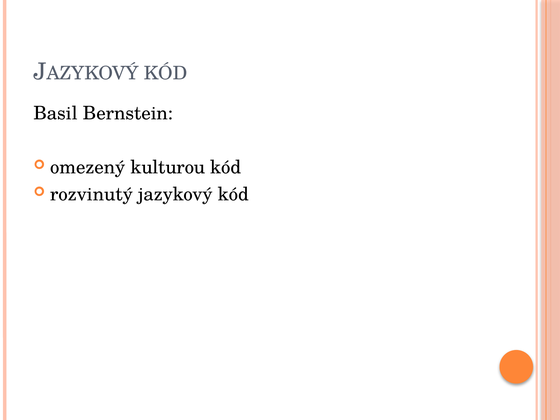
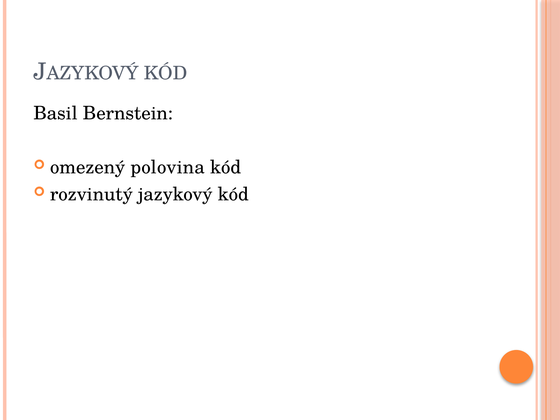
kulturou: kulturou -> polovina (168, 167)
